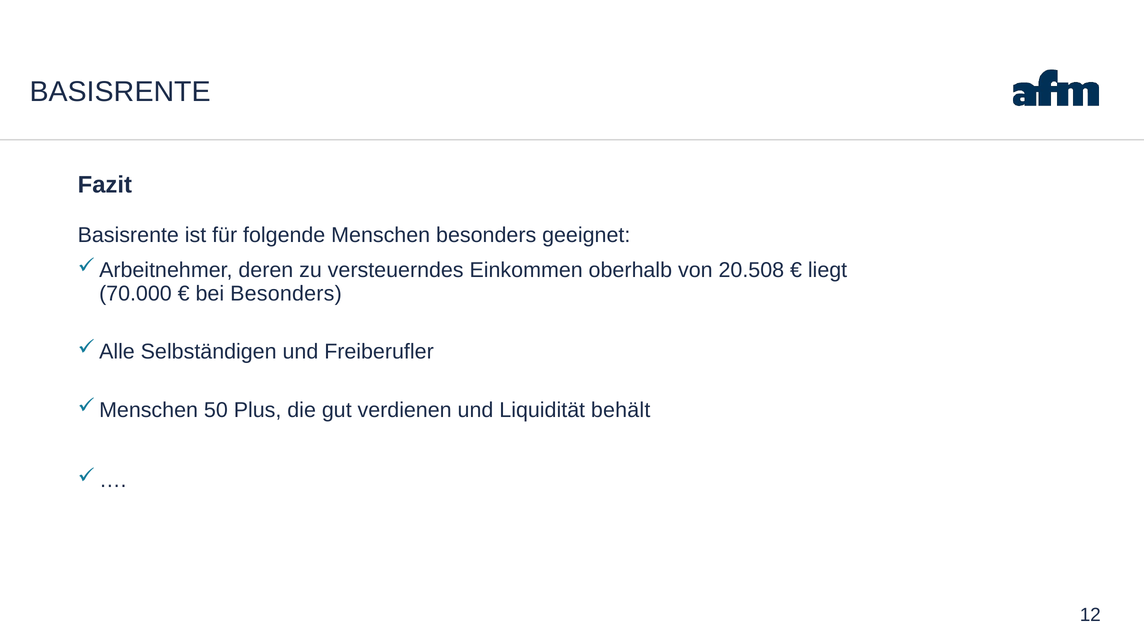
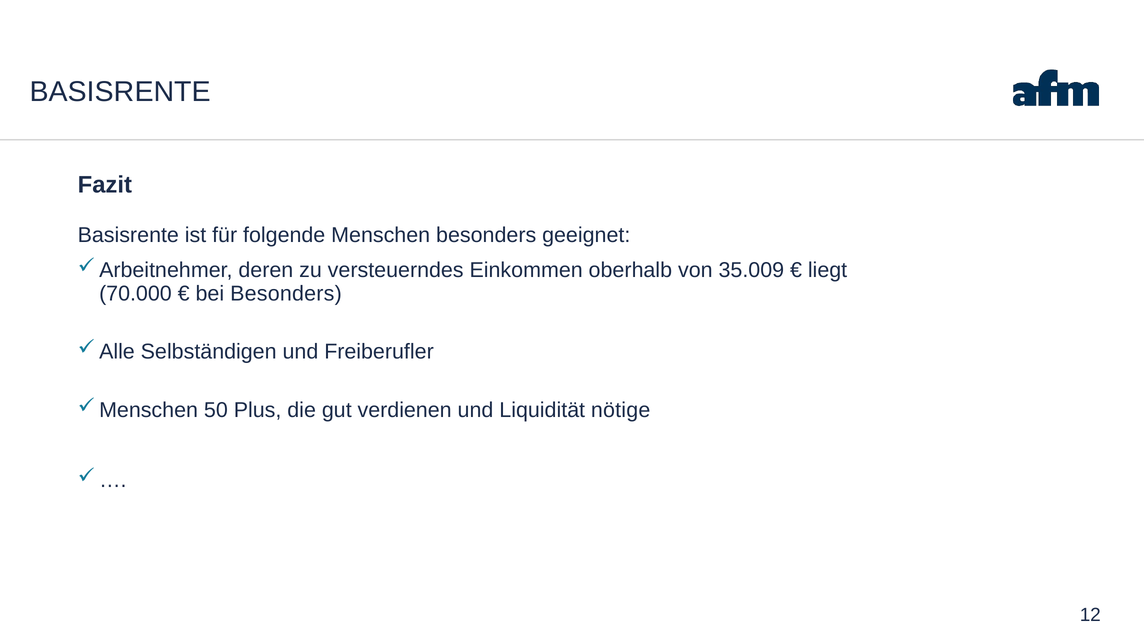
20.508: 20.508 -> 35.009 (751, 270)
behält: behält -> nötige (621, 410)
